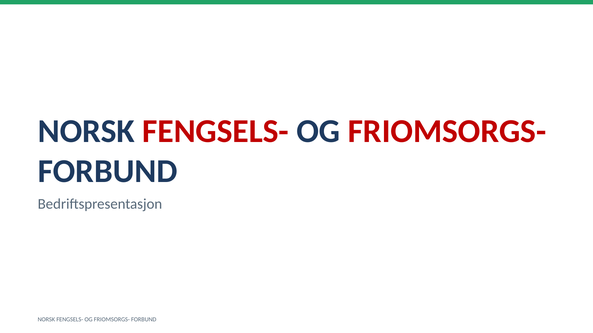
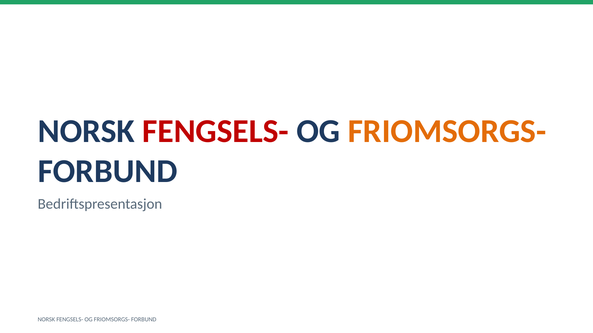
FRIOMSORGS- colour: red -> orange (447, 132)
